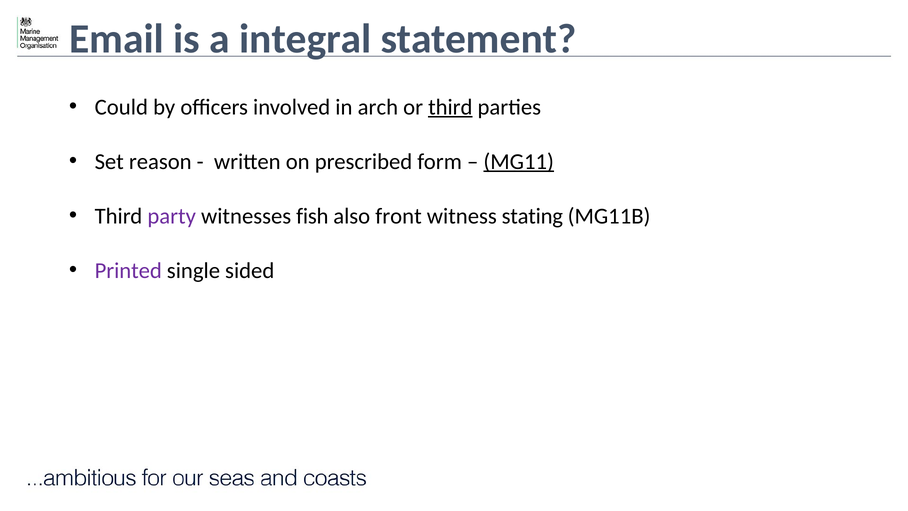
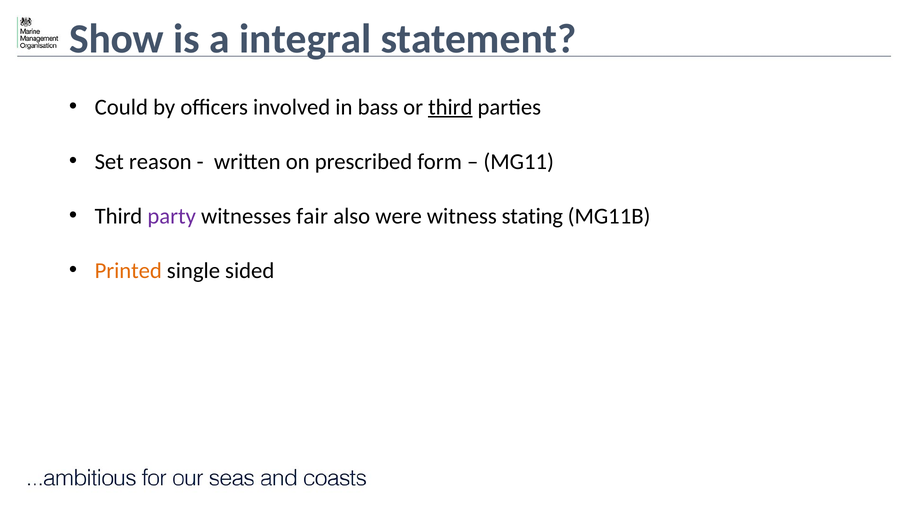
Email: Email -> Show (117, 39)
arch: arch -> bass (378, 107)
MG11 underline: present -> none (519, 161)
fish: fish -> fair (312, 216)
front: front -> were (399, 216)
Printed colour: purple -> orange (128, 270)
